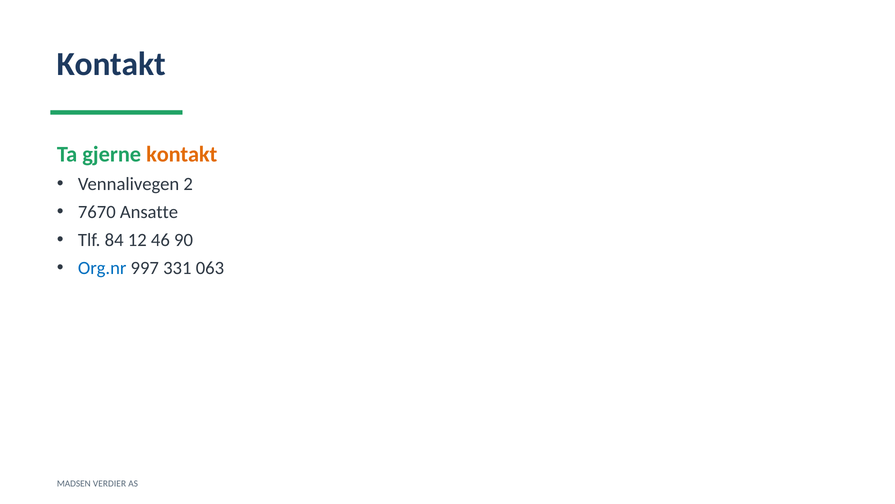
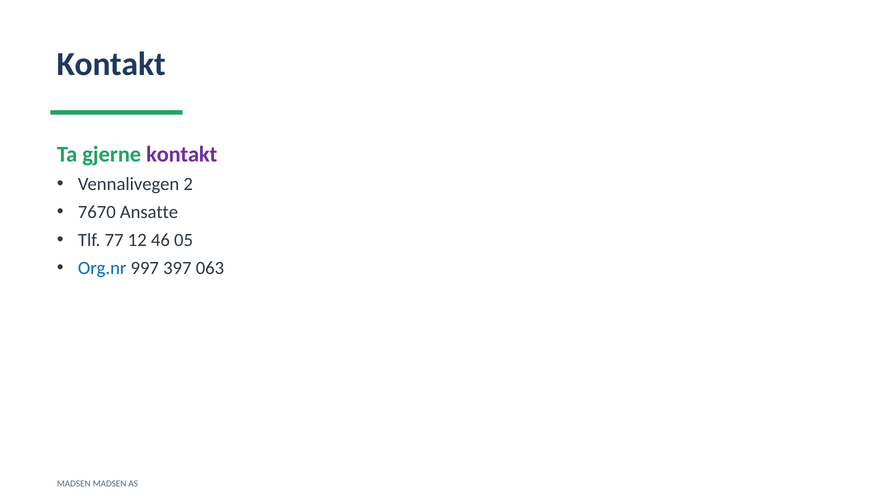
kontakt colour: orange -> purple (182, 154)
84: 84 -> 77 (114, 240)
90: 90 -> 05 (184, 240)
331: 331 -> 397 (177, 268)
MADSEN VERDIER: VERDIER -> MADSEN (110, 483)
